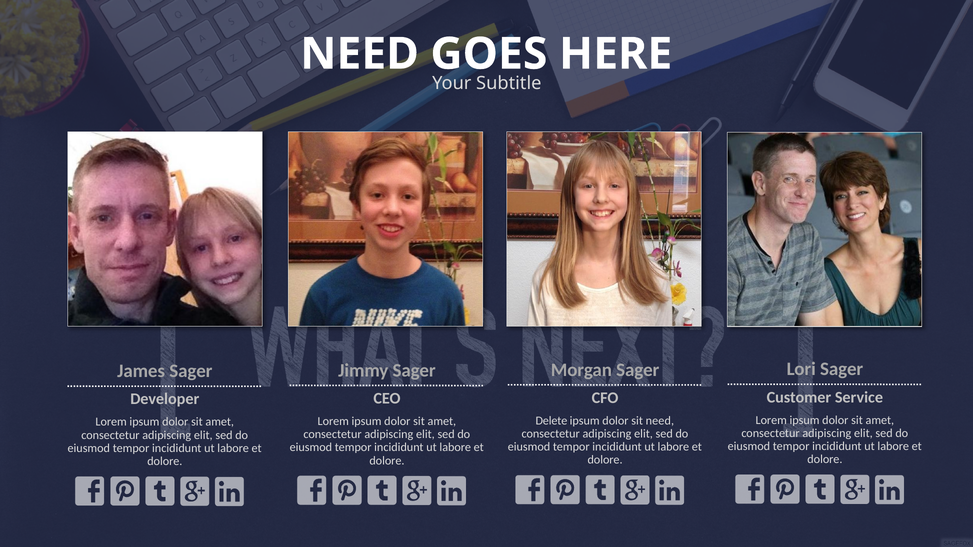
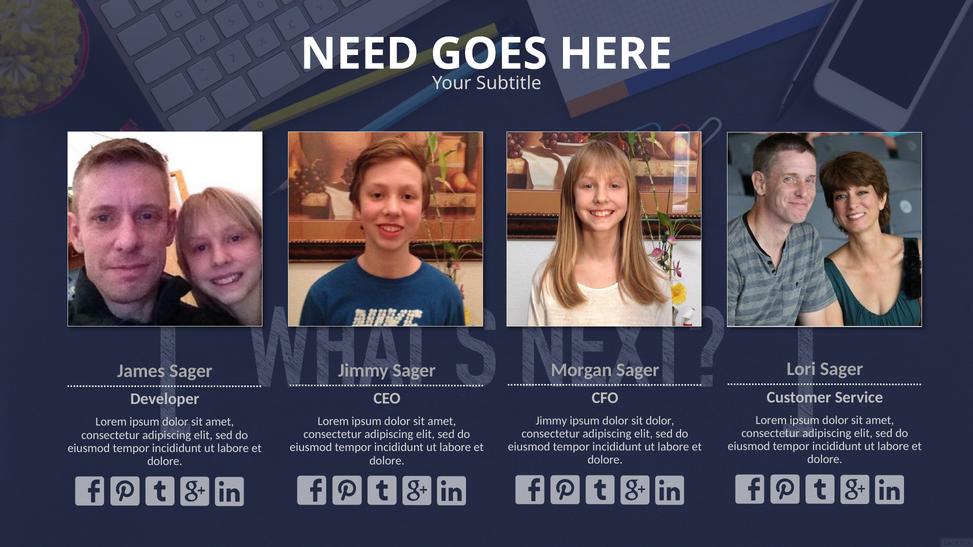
Delete: Delete -> Jimmy (551, 421)
sit need: need -> dolor (660, 421)
